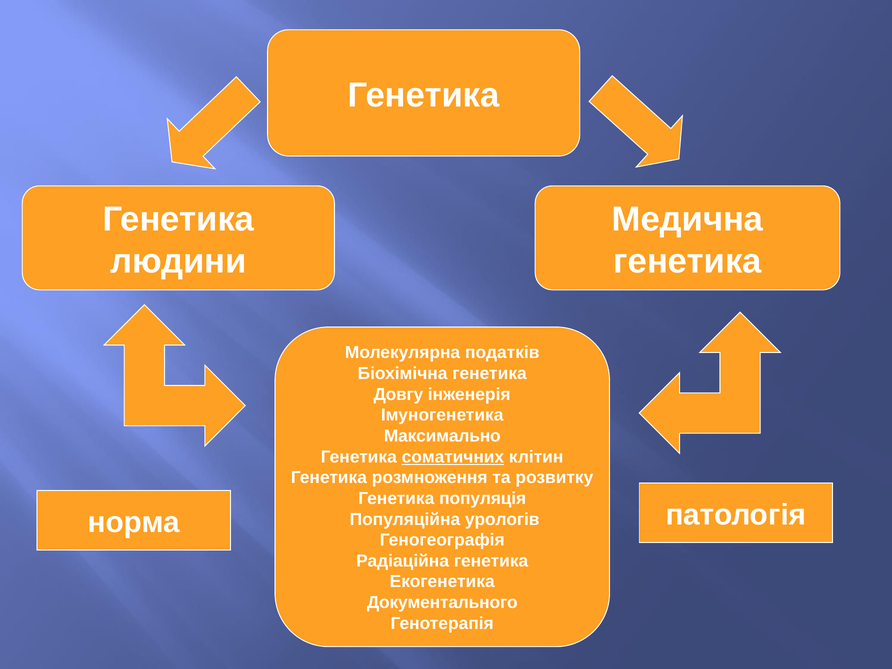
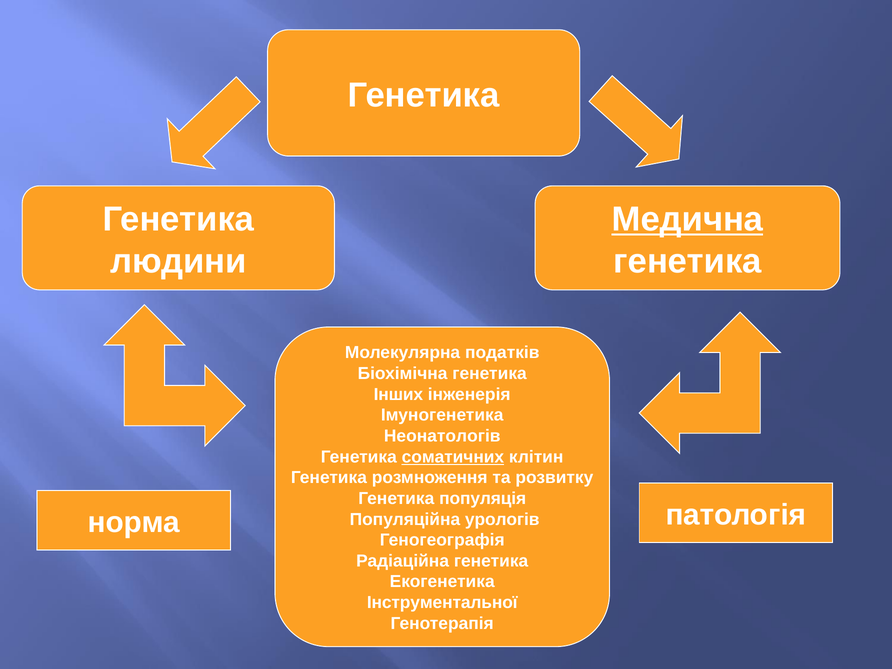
Медична underline: none -> present (687, 219)
Довгу: Довгу -> Інших (398, 394)
Максимально: Максимально -> Неонатологів (442, 436)
Документального: Документального -> Інструментальної (442, 603)
